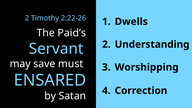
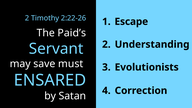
Dwells: Dwells -> Escape (131, 22)
Worshipping: Worshipping -> Evolutionists (147, 67)
